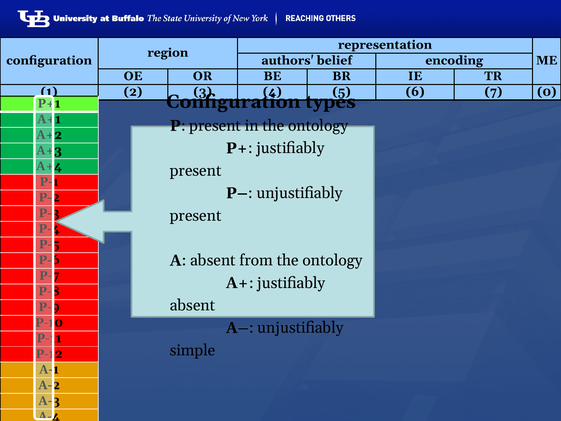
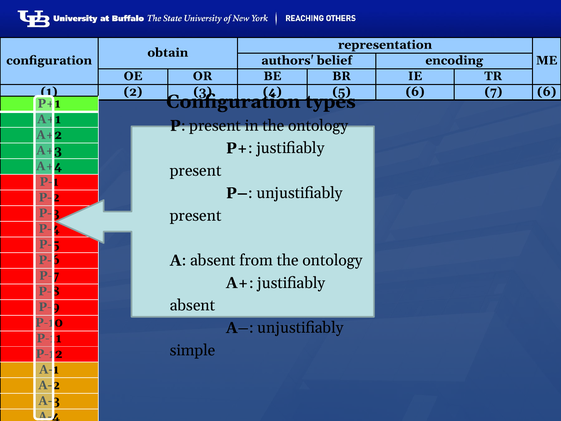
region: region -> obtain (168, 53)
7 0: 0 -> 6 (547, 92)
